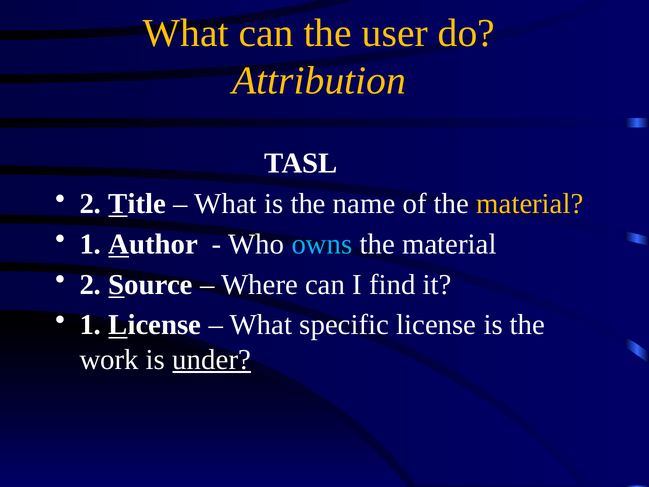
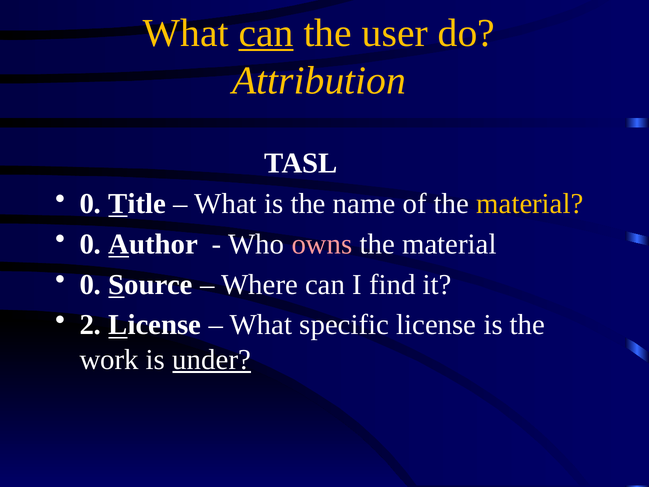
can underline: none -> present (266, 33)
2: 2 -> 0 (90, 204)
1: 1 -> 0 (90, 244)
owns colour: light blue -> pink (322, 244)
2: 2 -> 0 (90, 284)
1: 1 -> 2 (90, 325)
